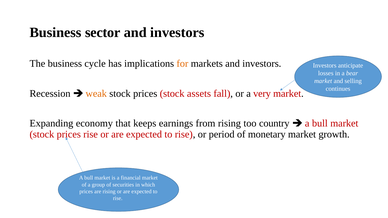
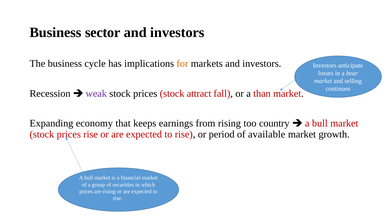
weak colour: orange -> purple (96, 94)
assets: assets -> attract (199, 94)
very: very -> than (262, 94)
monetary: monetary -> available (267, 134)
